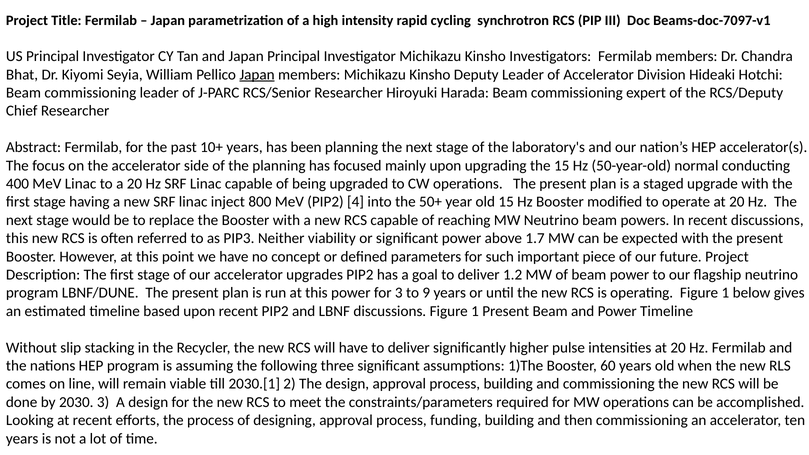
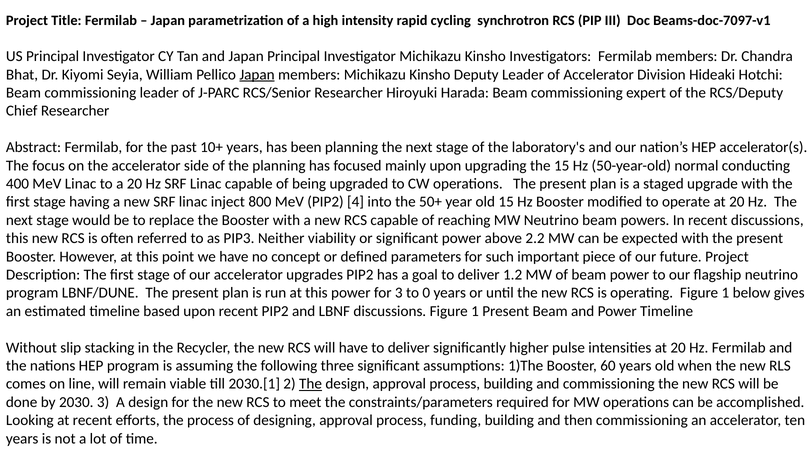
1.7: 1.7 -> 2.2 (535, 238)
9: 9 -> 0 (426, 293)
The underline: none -> present (311, 384)
